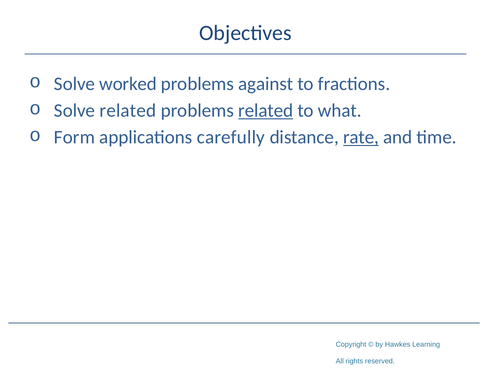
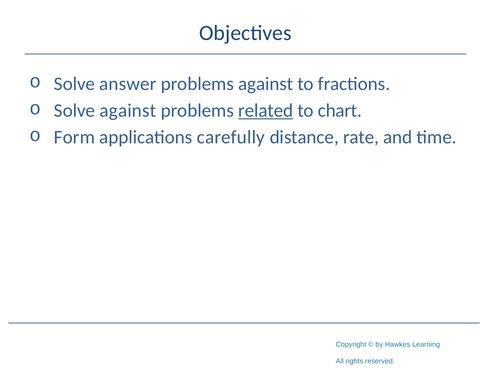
worked: worked -> answer (128, 84)
Solve related: related -> against (128, 111)
what: what -> chart (340, 111)
rate underline: present -> none (361, 137)
